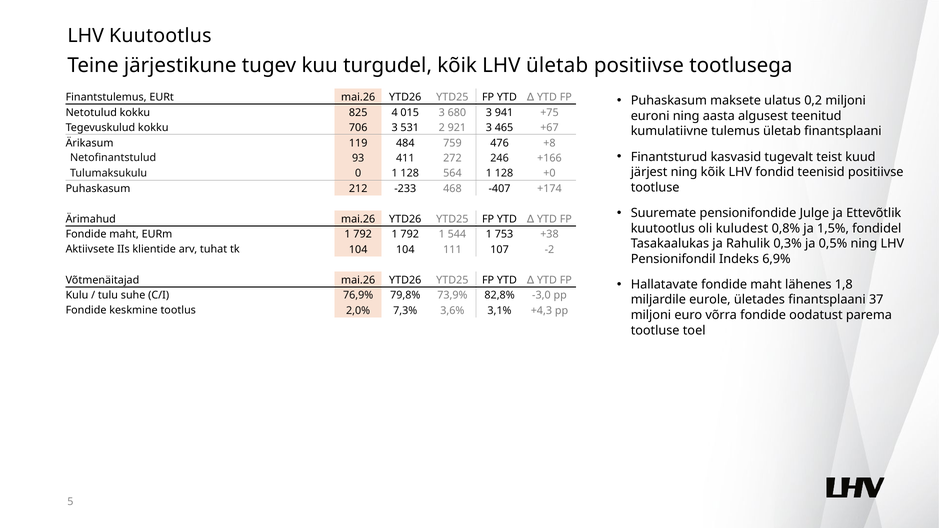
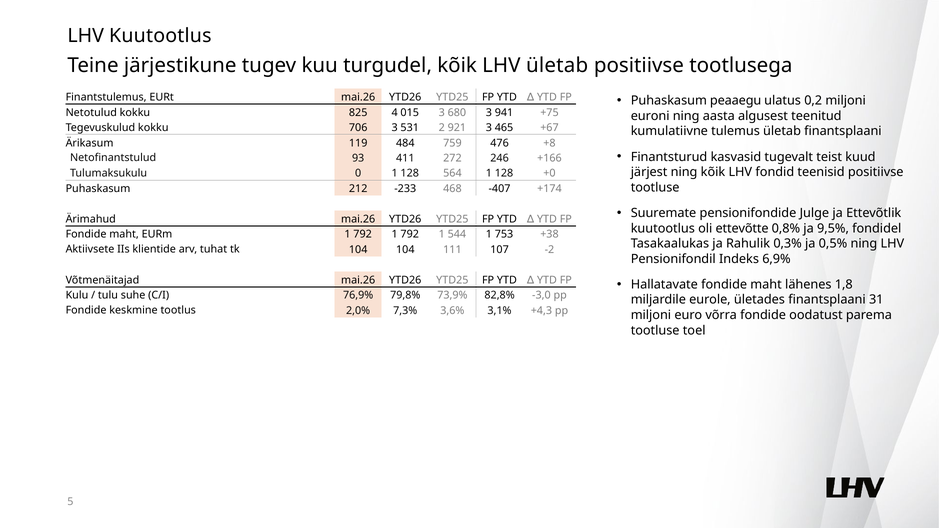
maksete: maksete -> peaaegu (736, 101)
kuludest: kuludest -> ettevõtte (742, 228)
1,5%: 1,5% -> 9,5% (833, 228)
37: 37 -> 31 (876, 300)
